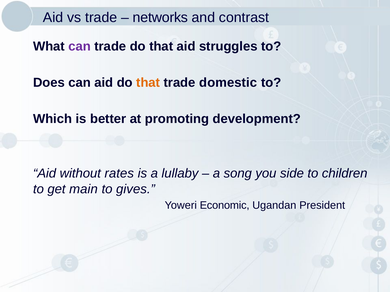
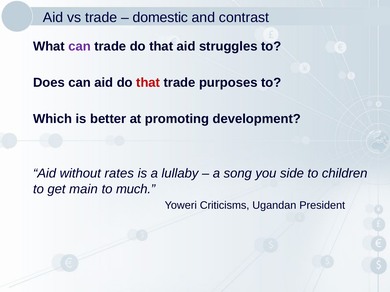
networks: networks -> domestic (160, 17)
that colour: orange -> red (148, 83)
domestic: domestic -> purposes (228, 83)
gives: gives -> much (136, 189)
Economic: Economic -> Criticisms (225, 206)
